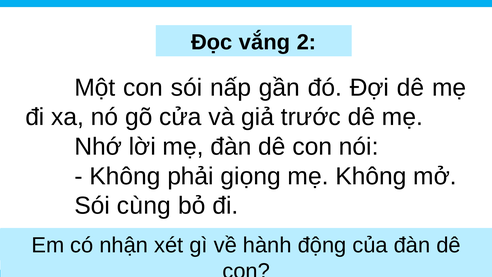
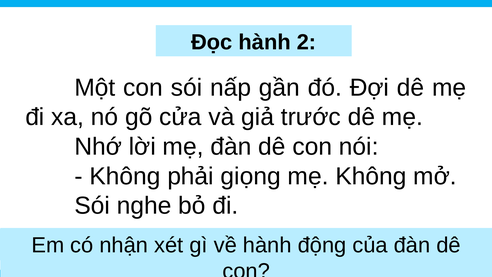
Đọc vắng: vắng -> hành (265, 42)
cùng: cùng -> nghe (144, 206)
